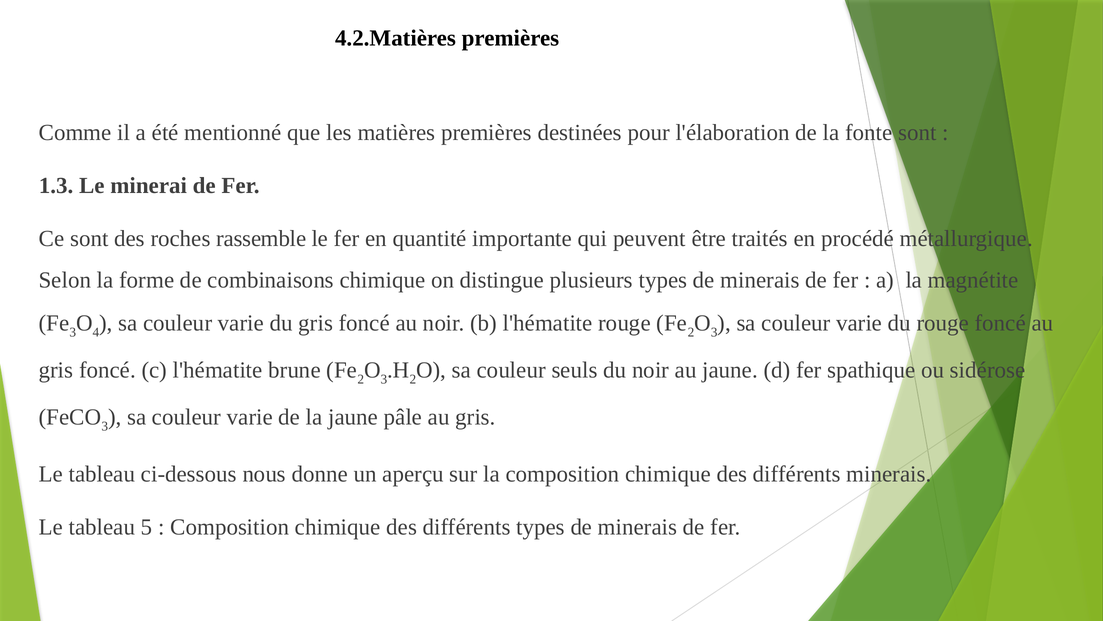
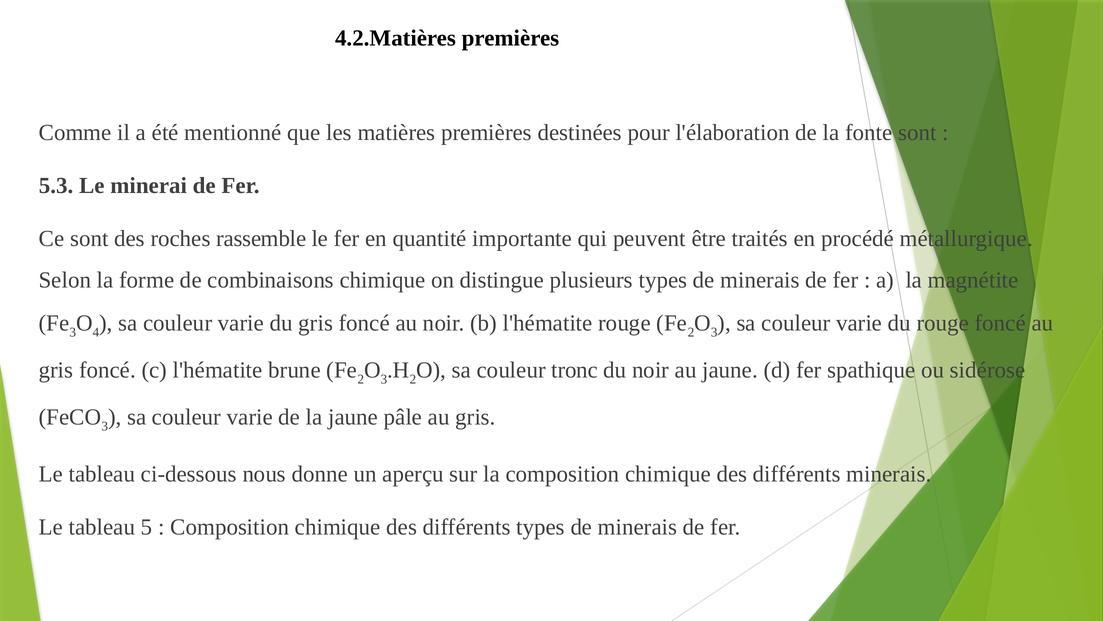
1.3: 1.3 -> 5.3 (56, 185)
seuls: seuls -> tronc (575, 370)
